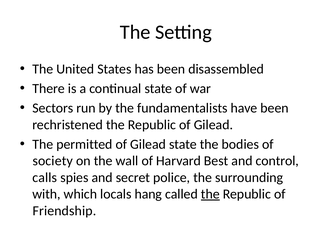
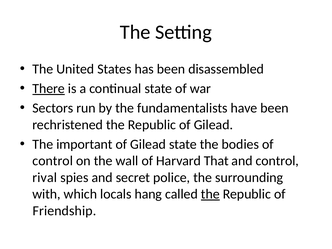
There underline: none -> present (49, 89)
permitted: permitted -> important (84, 144)
society: society -> control (53, 161)
Best: Best -> That (216, 161)
calls: calls -> rival (45, 177)
